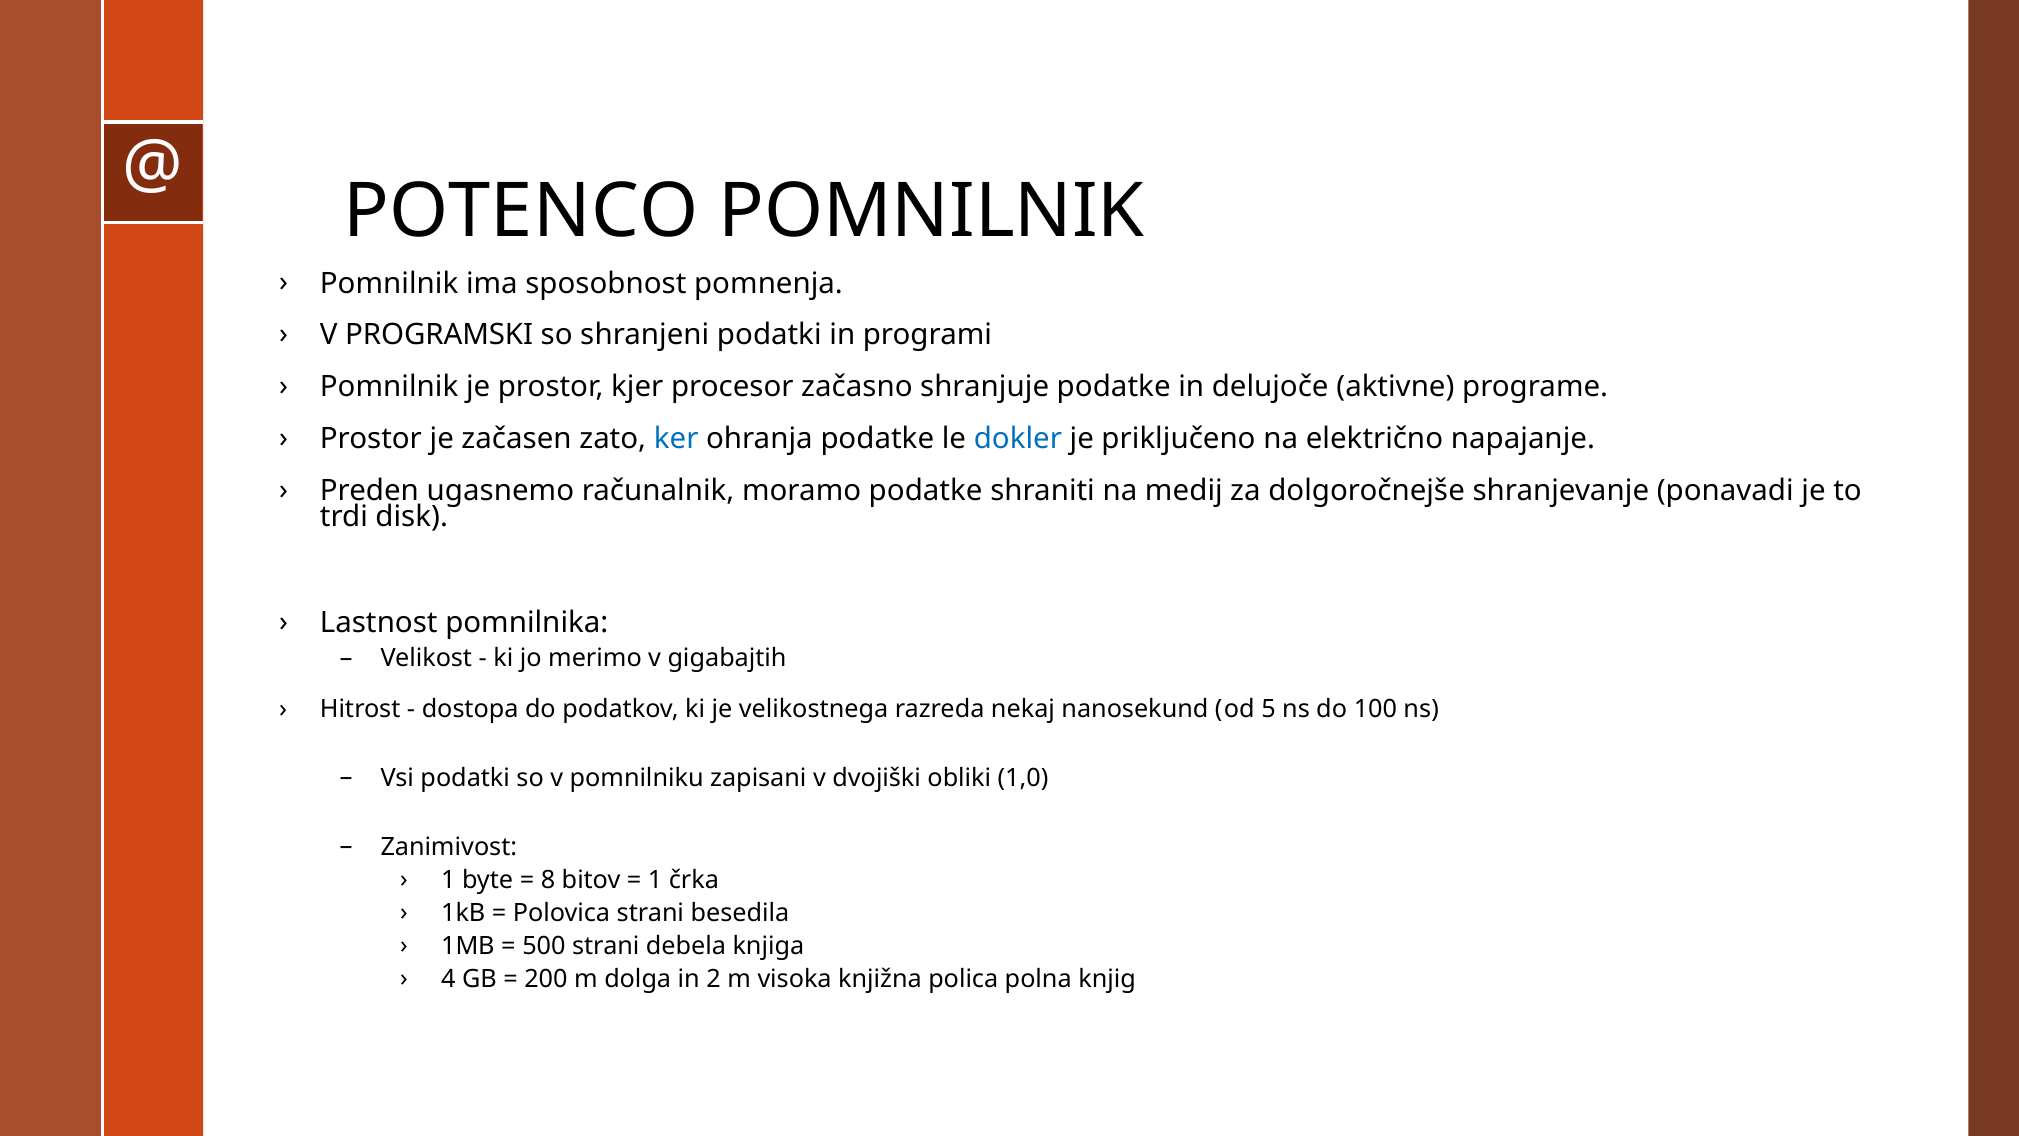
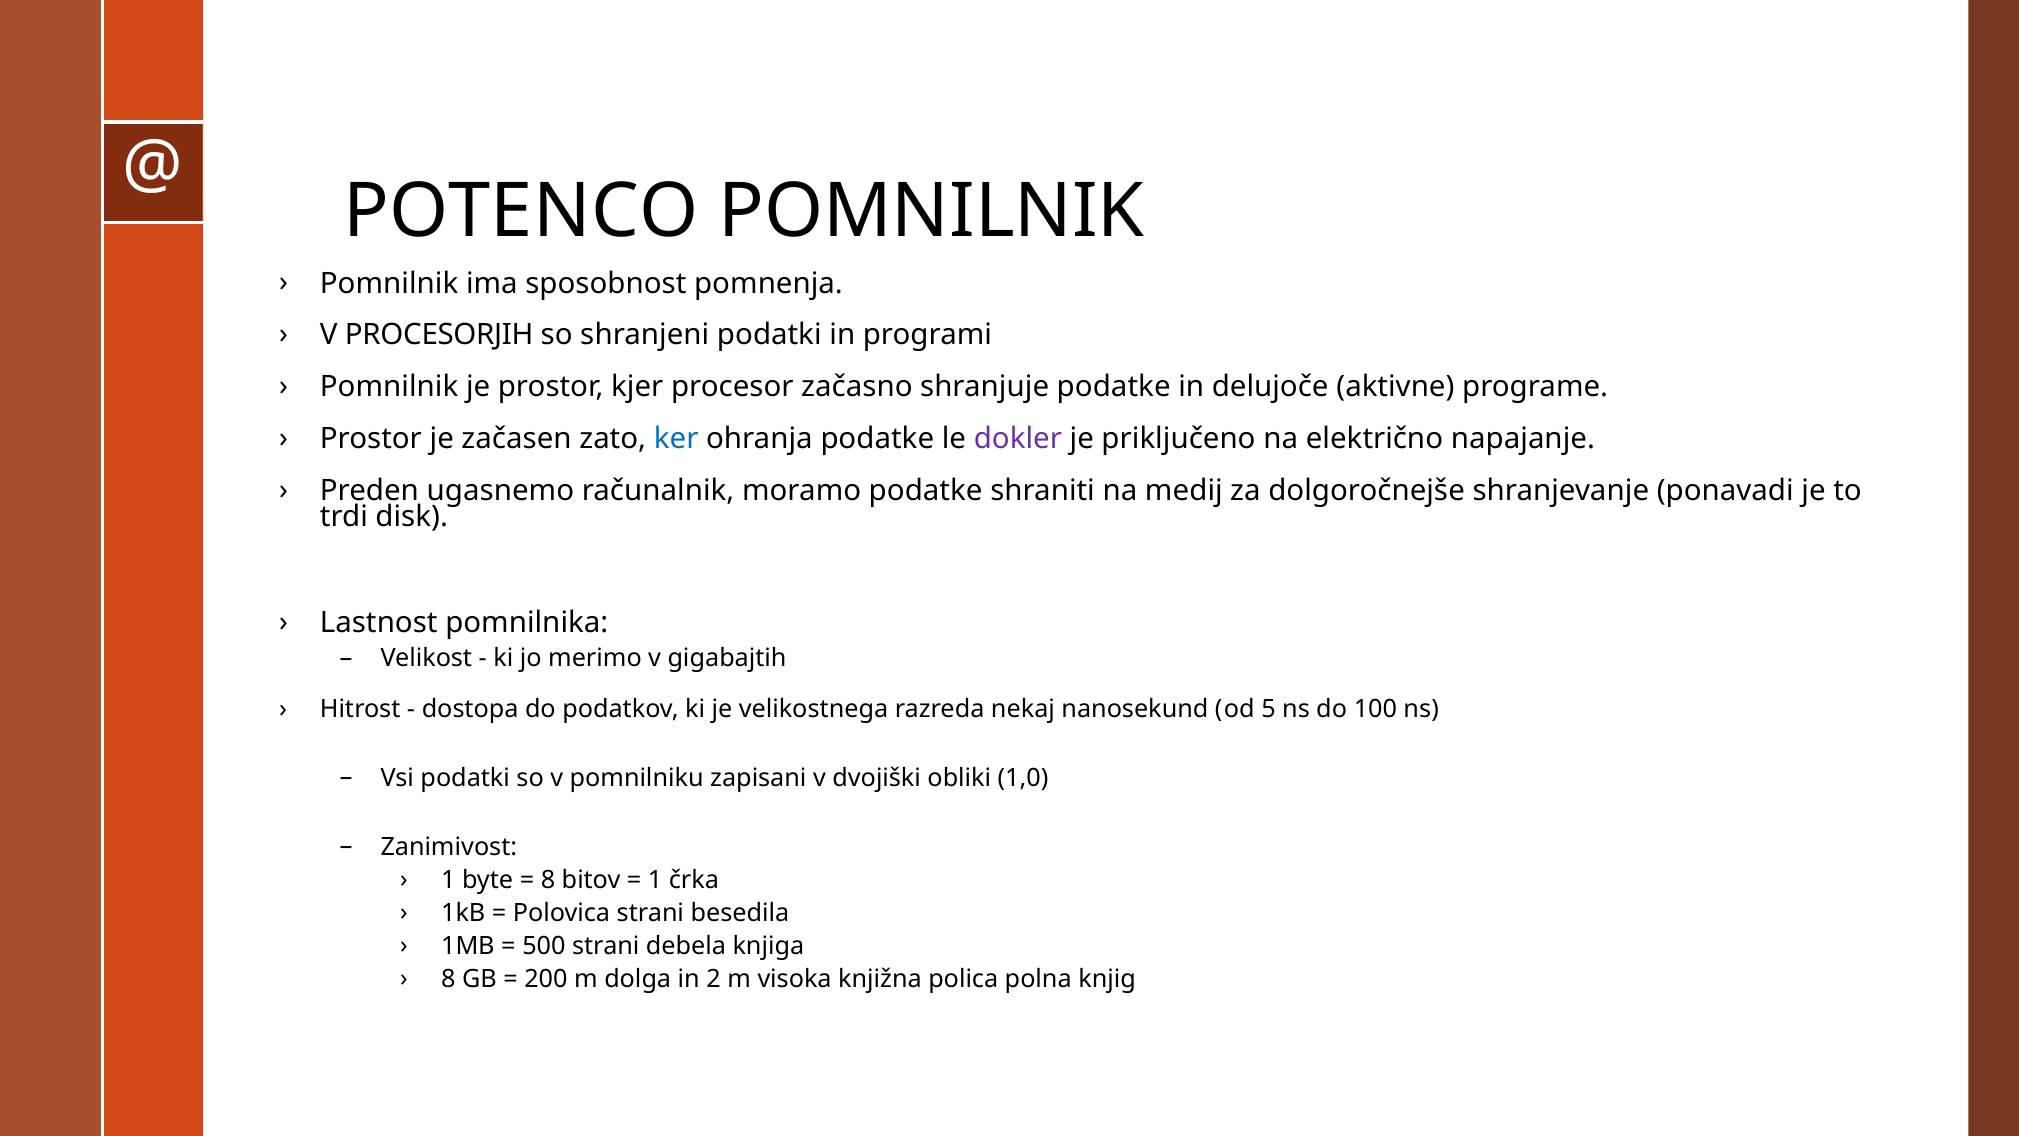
PROGRAMSKI: PROGRAMSKI -> PROCESORJIH (439, 335)
dokler colour: blue -> purple (1018, 439)
4: 4 -> 8 (448, 979)
